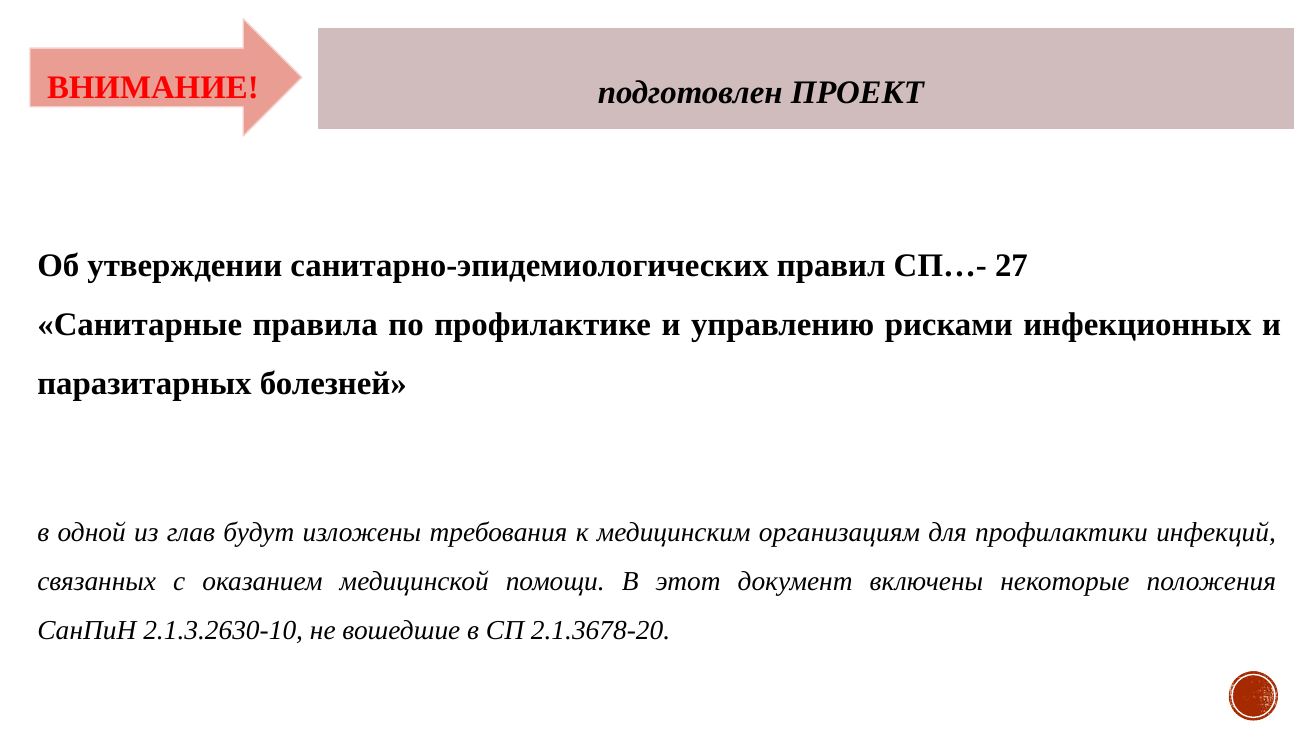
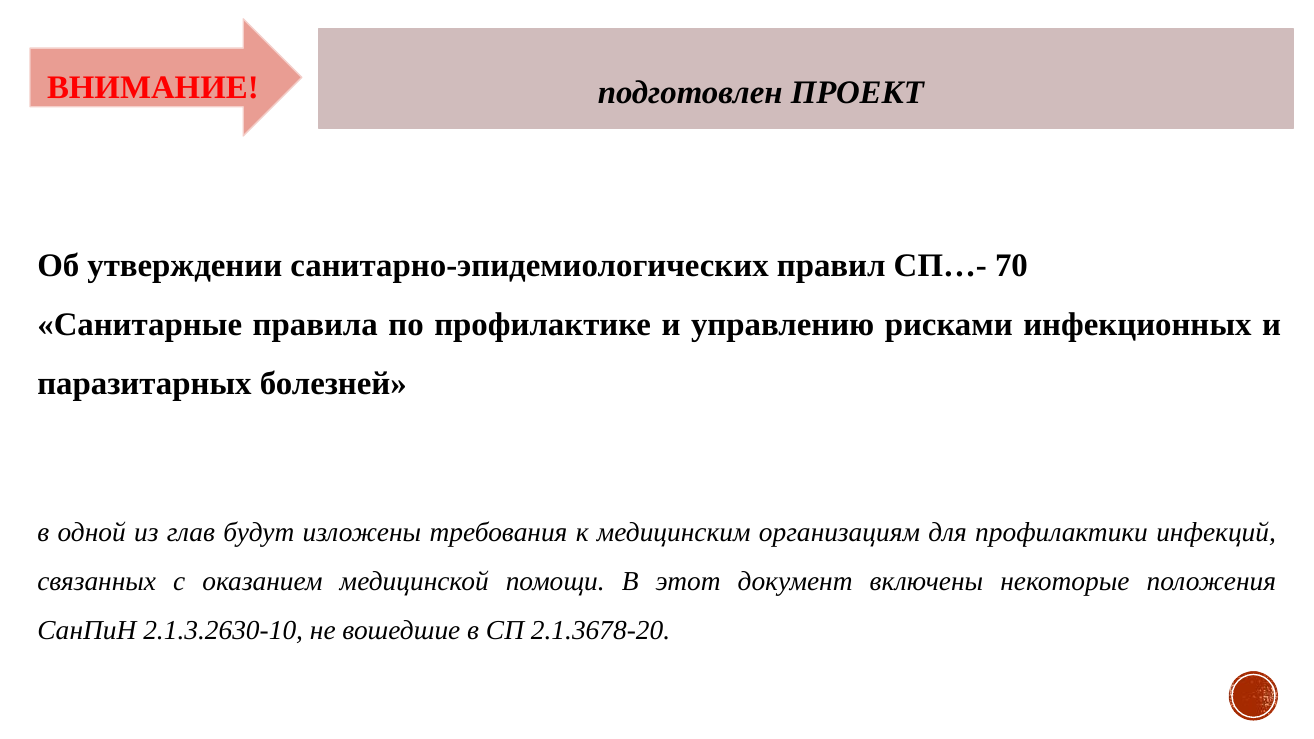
27: 27 -> 70 (1011, 265)
